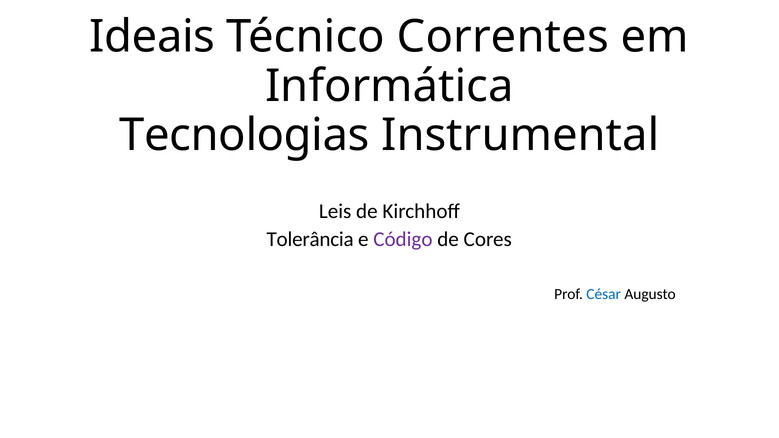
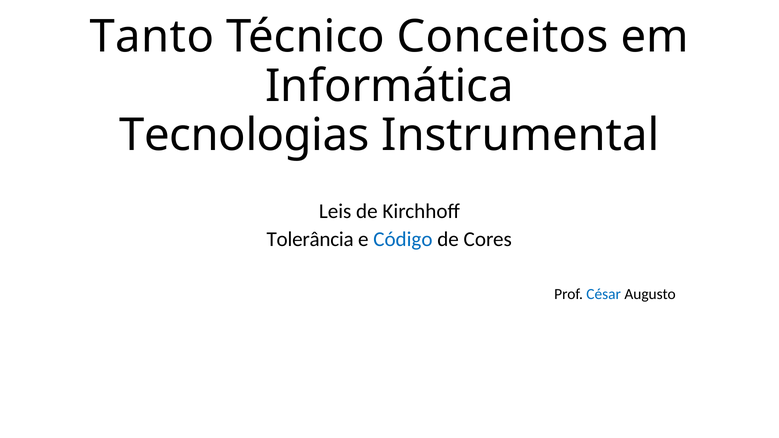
Ideais: Ideais -> Tanto (152, 37)
Correntes: Correntes -> Conceitos (503, 37)
Código colour: purple -> blue (403, 239)
